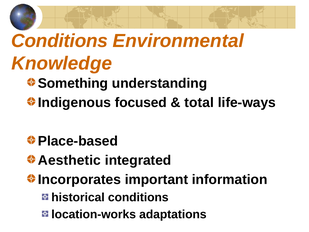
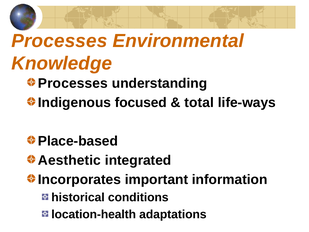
Conditions: Conditions -> Processes (59, 41)
Something: Something -> Processes (73, 83)
location-works: location-works -> location-health (94, 214)
